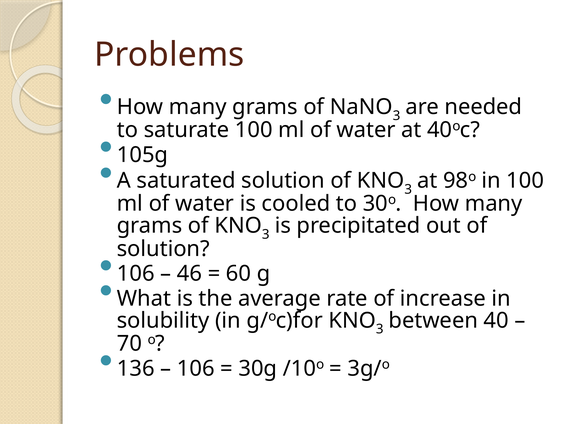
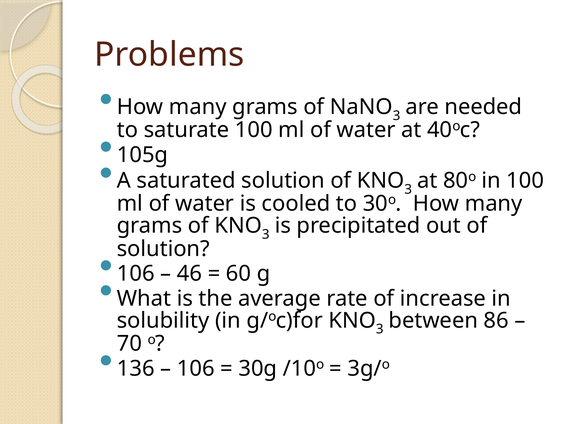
98: 98 -> 80 (456, 181)
between 40: 40 -> 86 (496, 320)
